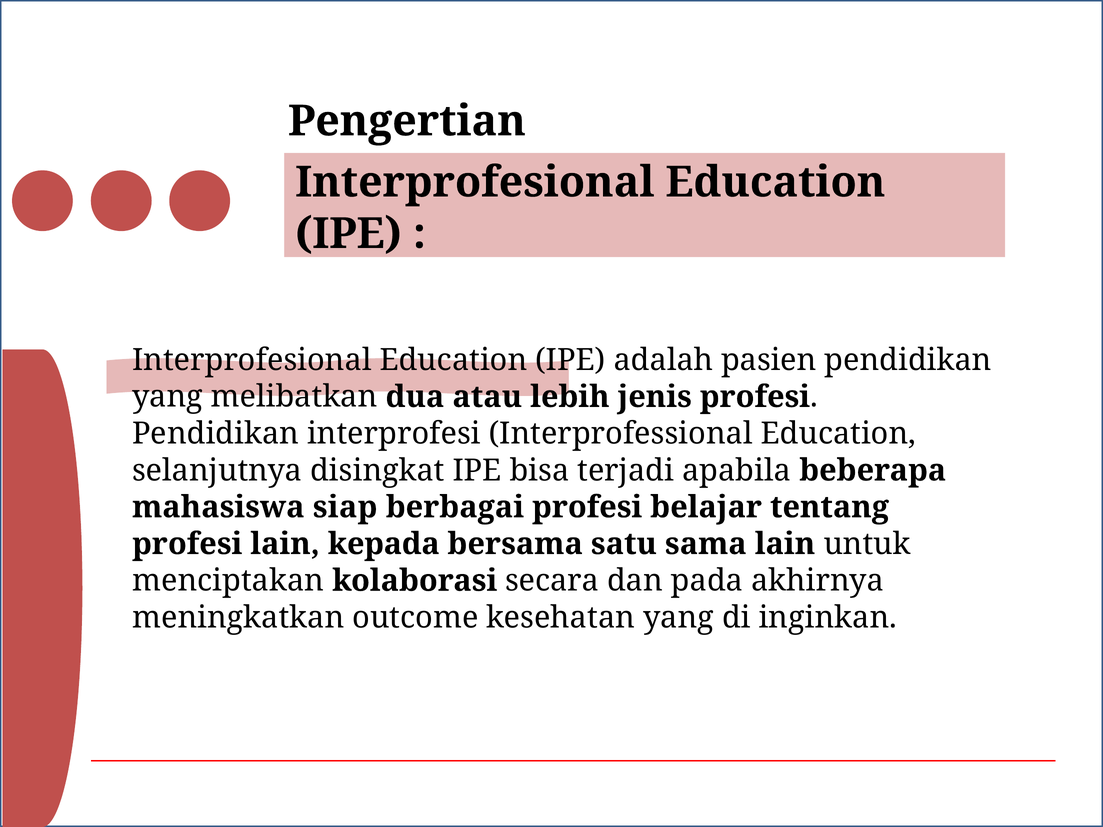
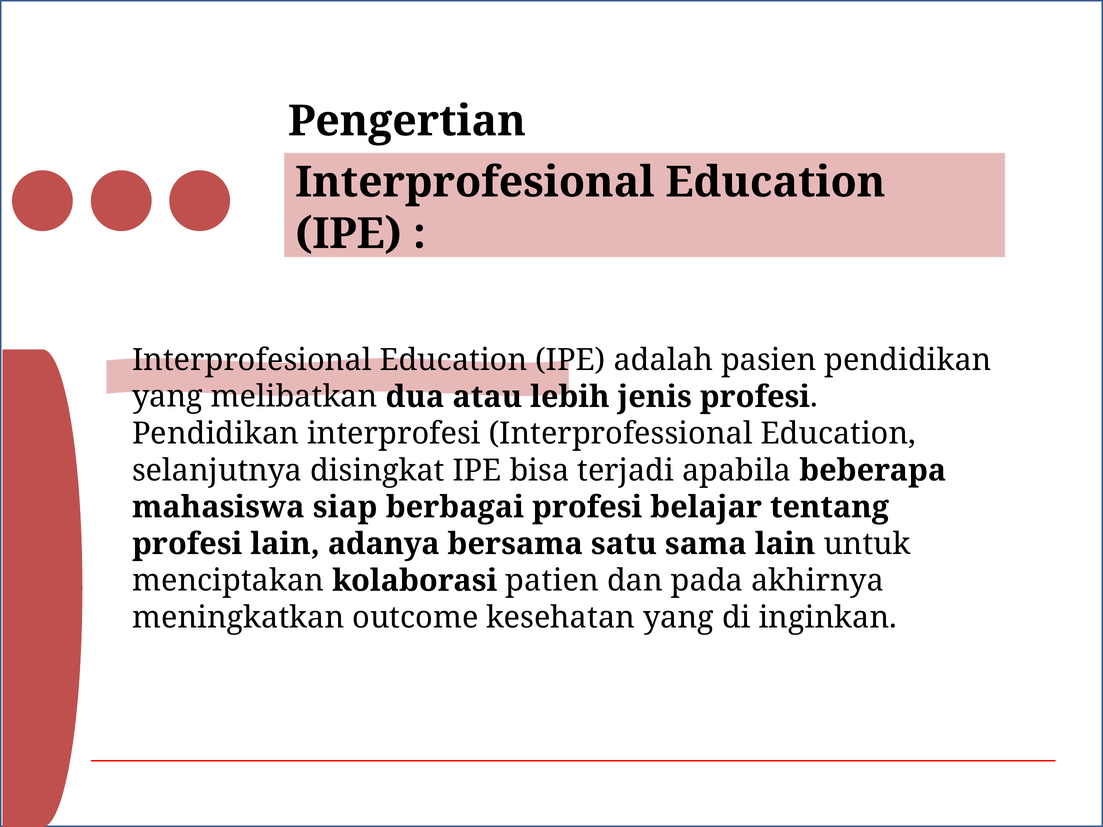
kepada: kepada -> adanya (384, 544)
secara: secara -> patien (552, 581)
